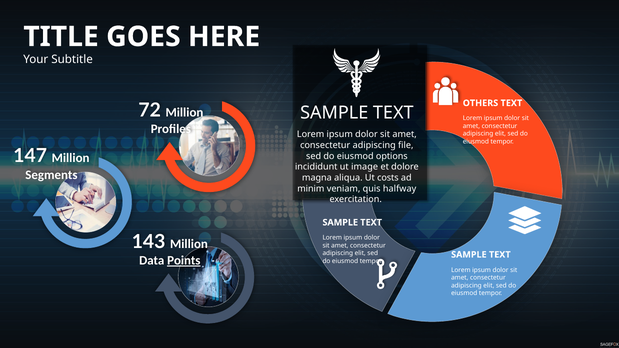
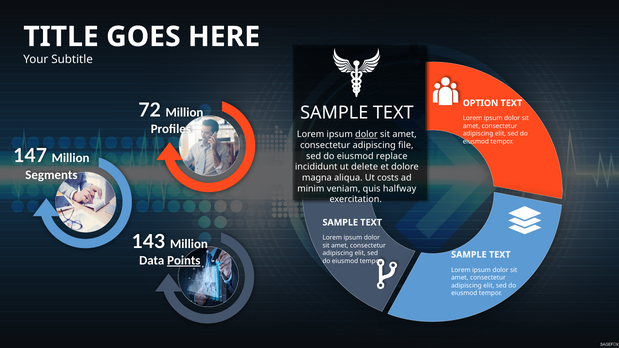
OTHERS: OTHERS -> OPTION (481, 103)
dolor underline: none -> present (366, 135)
options: options -> replace (392, 156)
image: image -> delete (365, 167)
